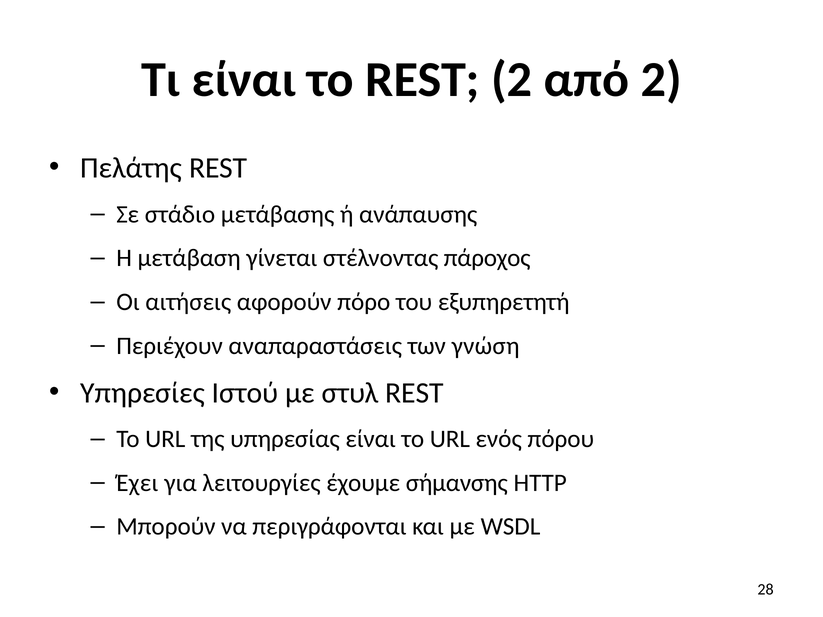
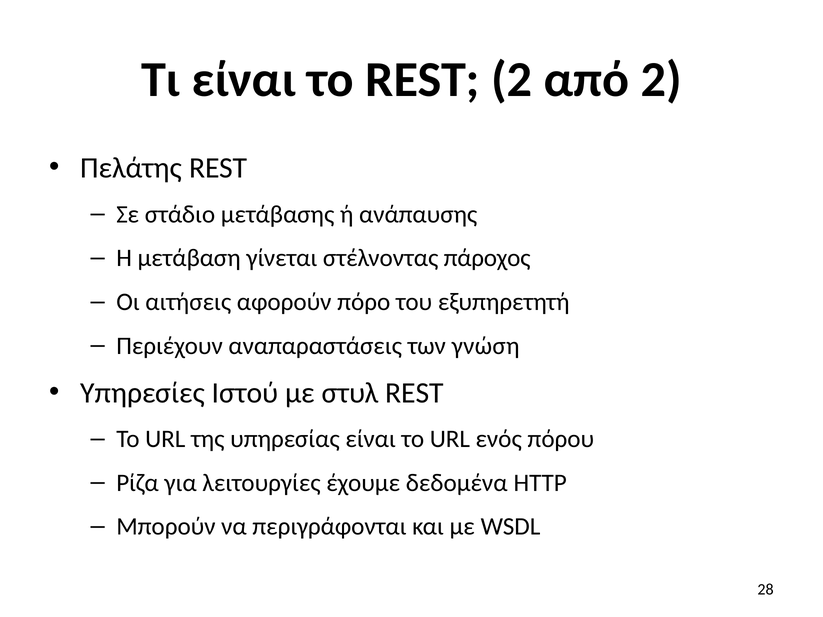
Έχει: Έχει -> Ρίζα (137, 483)
σήμανσης: σήμανσης -> δεδομένα (457, 483)
